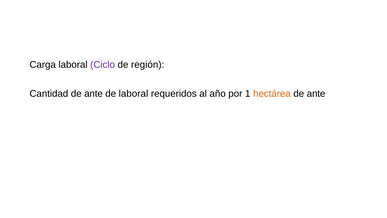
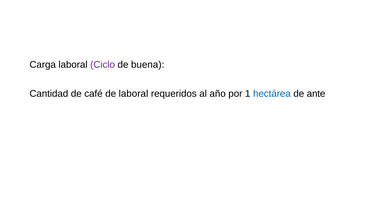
región: región -> buena (148, 65)
Cantidad de ante: ante -> café (93, 94)
hectárea colour: orange -> blue (272, 94)
